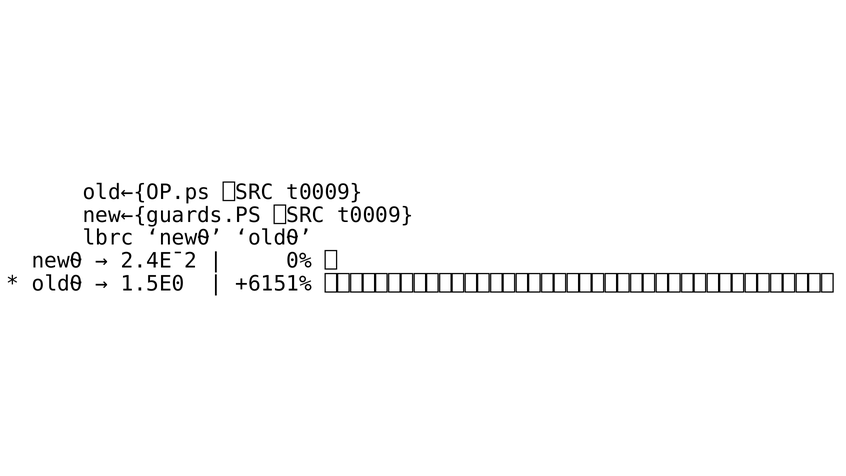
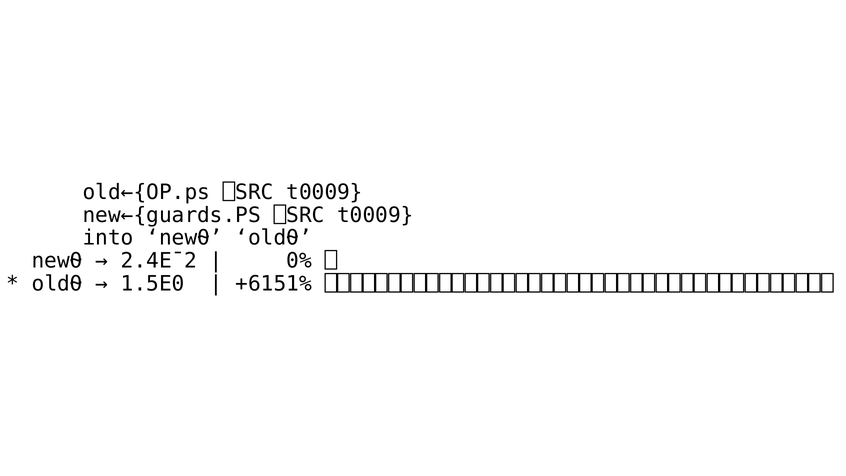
lbrc: lbrc -> into (108, 238)
